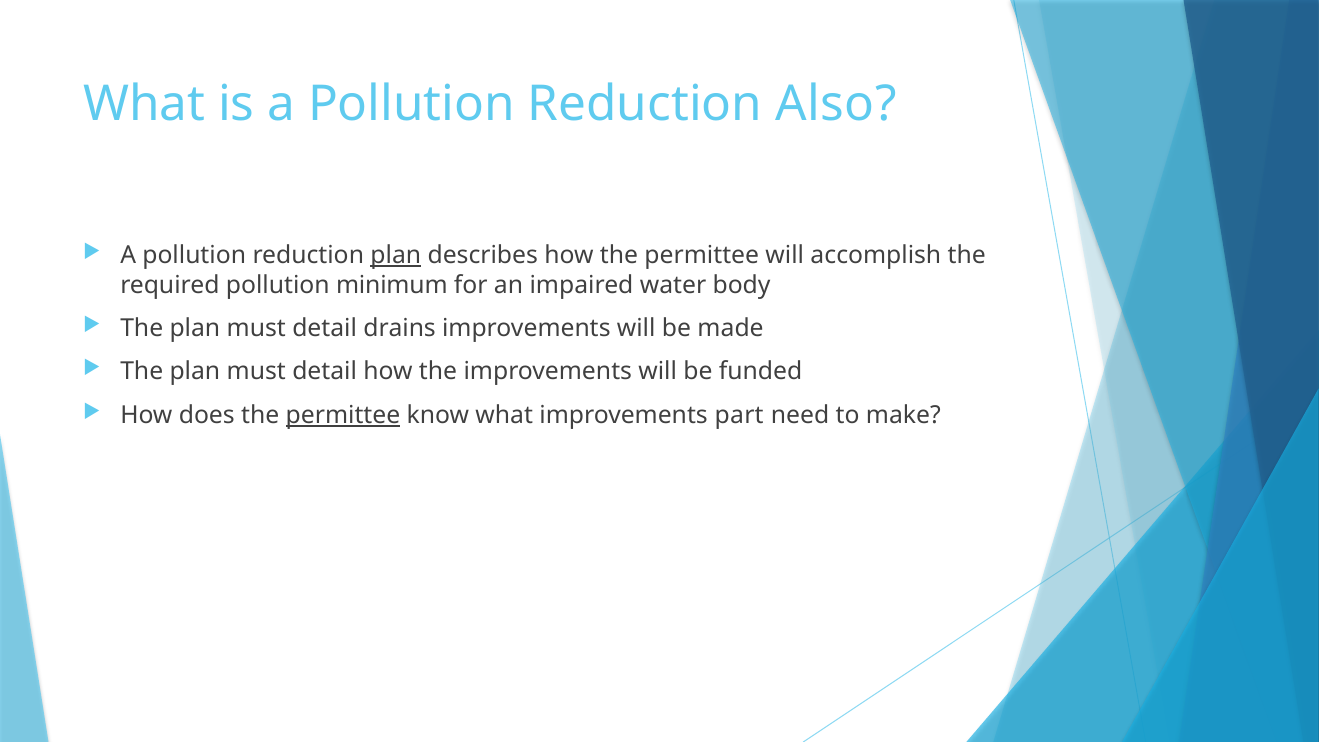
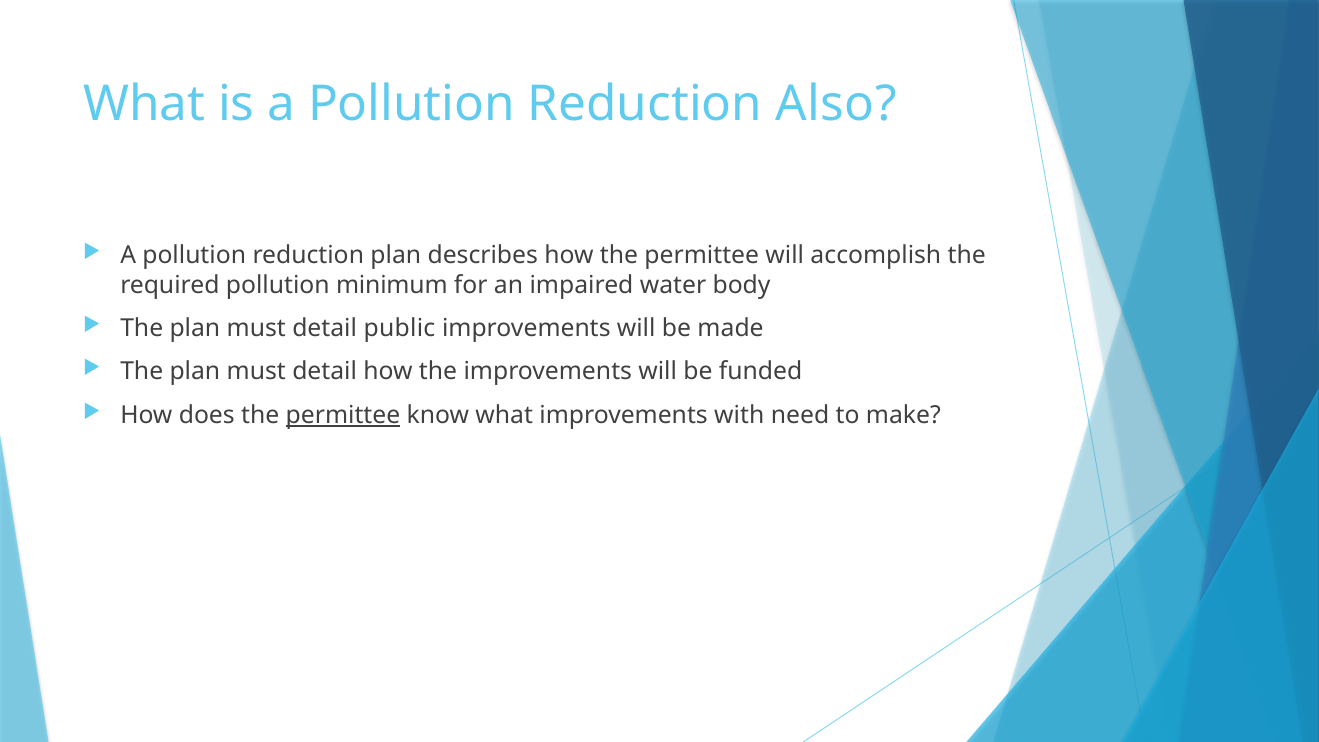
plan underline: present -> none (396, 255)
drains: drains -> public (399, 328)
part: part -> with (739, 415)
